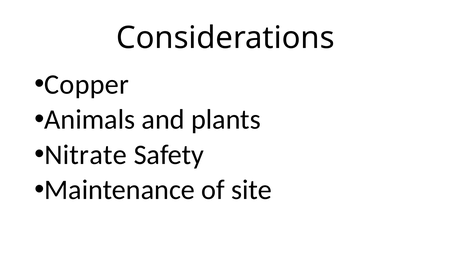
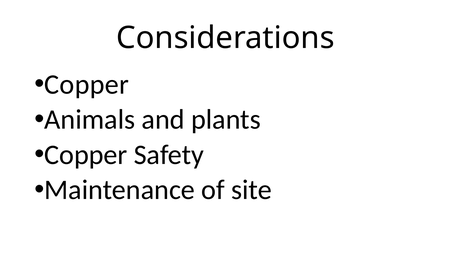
Nitrate: Nitrate -> Copper (86, 155)
